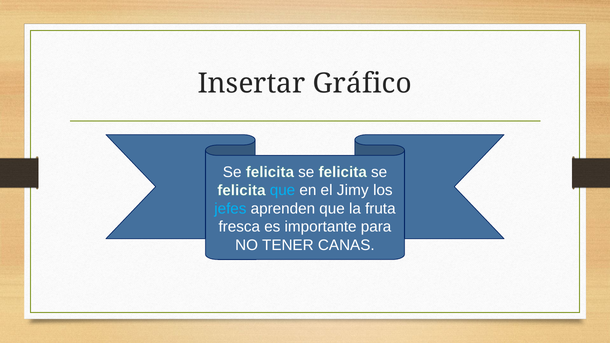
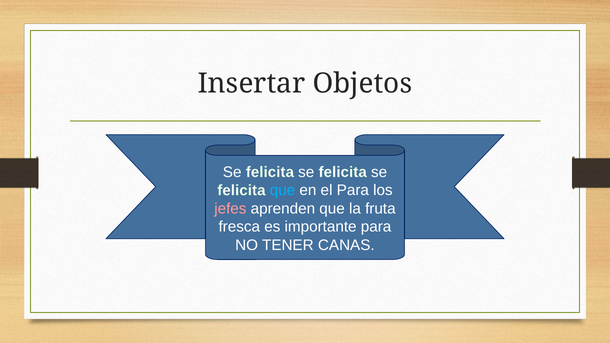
Gráfico: Gráfico -> Objetos (362, 84)
el Jimy: Jimy -> Para (353, 190)
jefes colour: light blue -> pink (230, 209)
